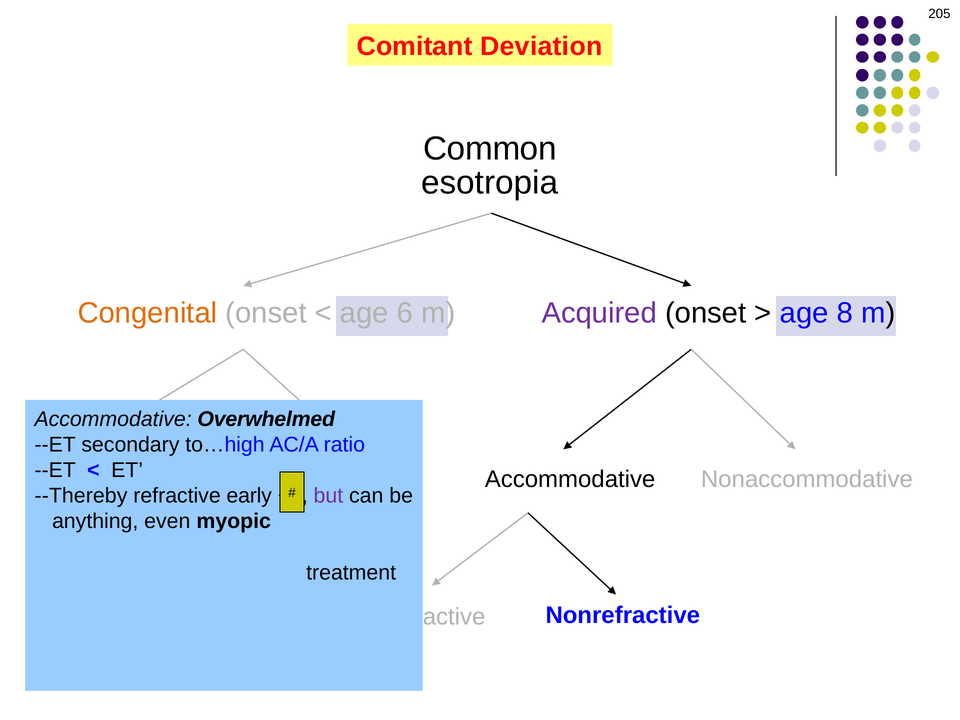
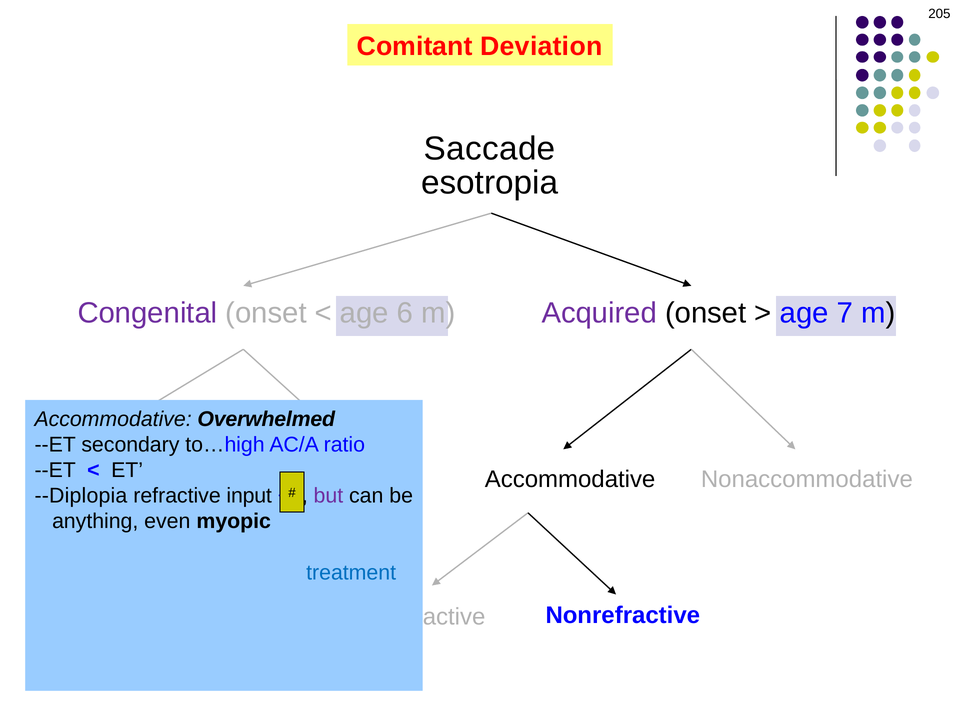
Common: Common -> Saccade (490, 149)
Congenital colour: orange -> purple (147, 313)
8: 8 -> 7 (845, 313)
--Thereby: --Thereby -> --Diplopia (81, 496)
early: early -> input (249, 496)
treatment colour: black -> blue (351, 573)
